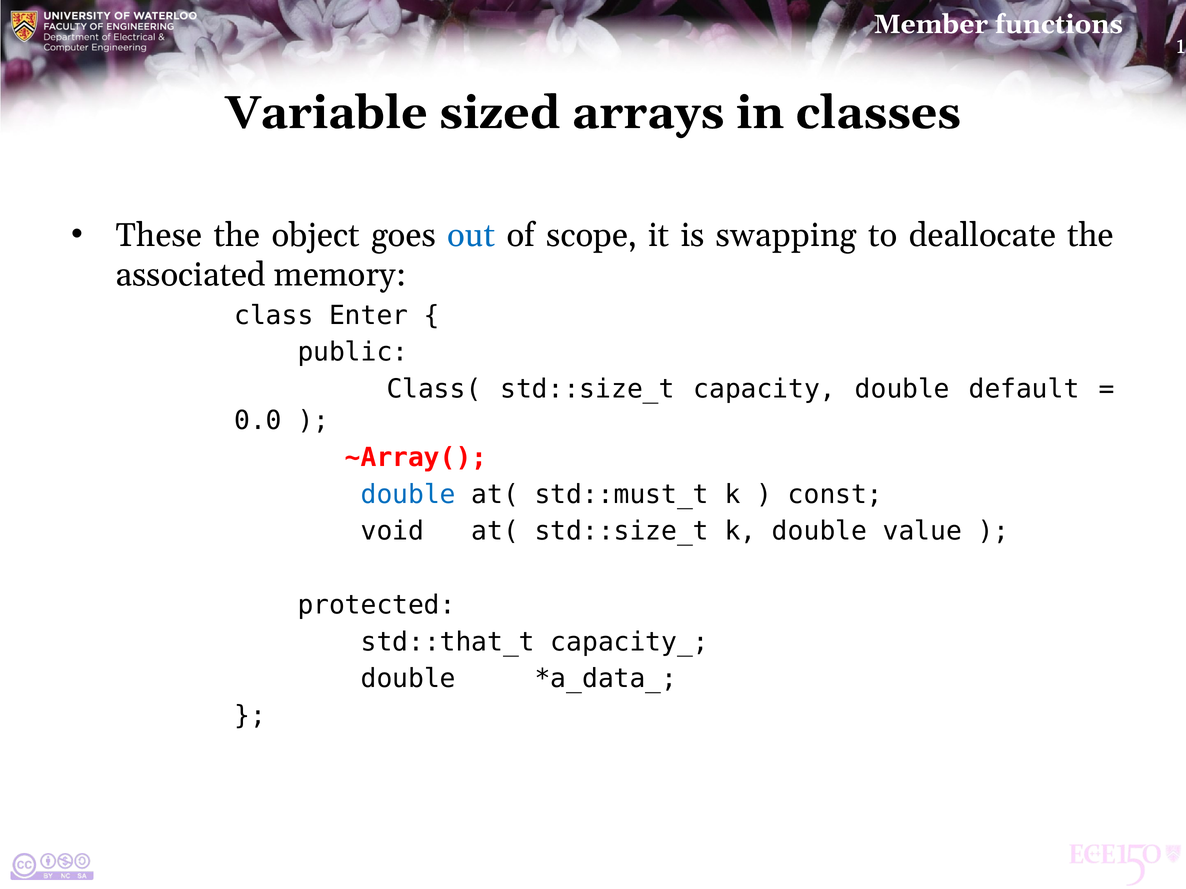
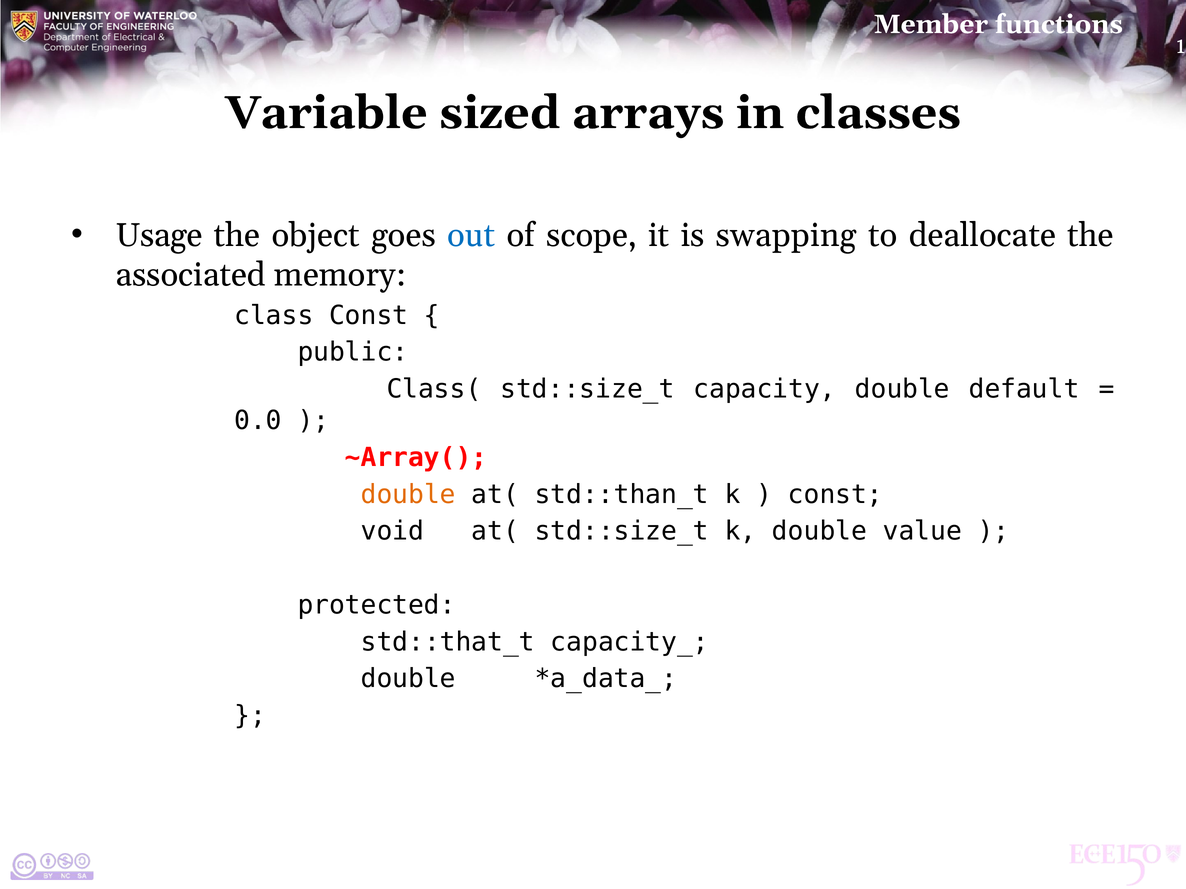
These: These -> Usage (159, 236)
class Enter: Enter -> Const (369, 315)
double colour: blue -> orange (408, 495)
std::must_t: std::must_t -> std::than_t (622, 495)
